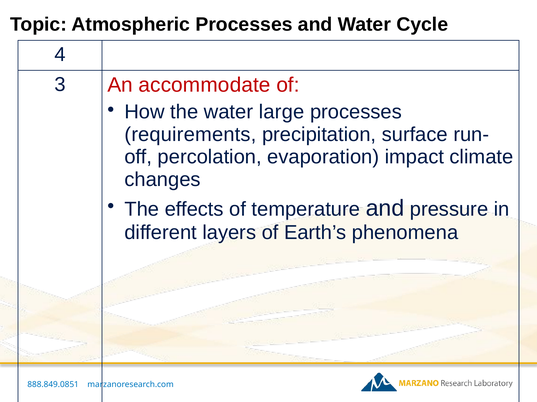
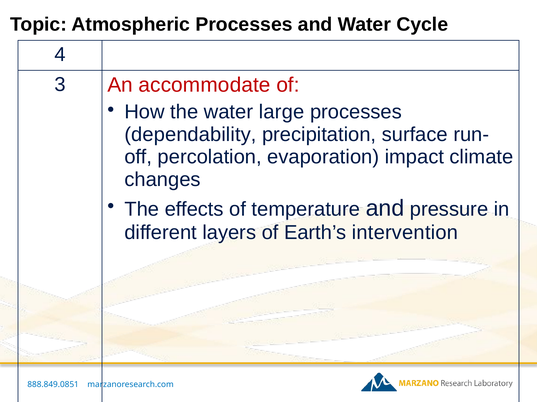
requirements: requirements -> dependability (190, 135)
phenomena: phenomena -> intervention (405, 233)
